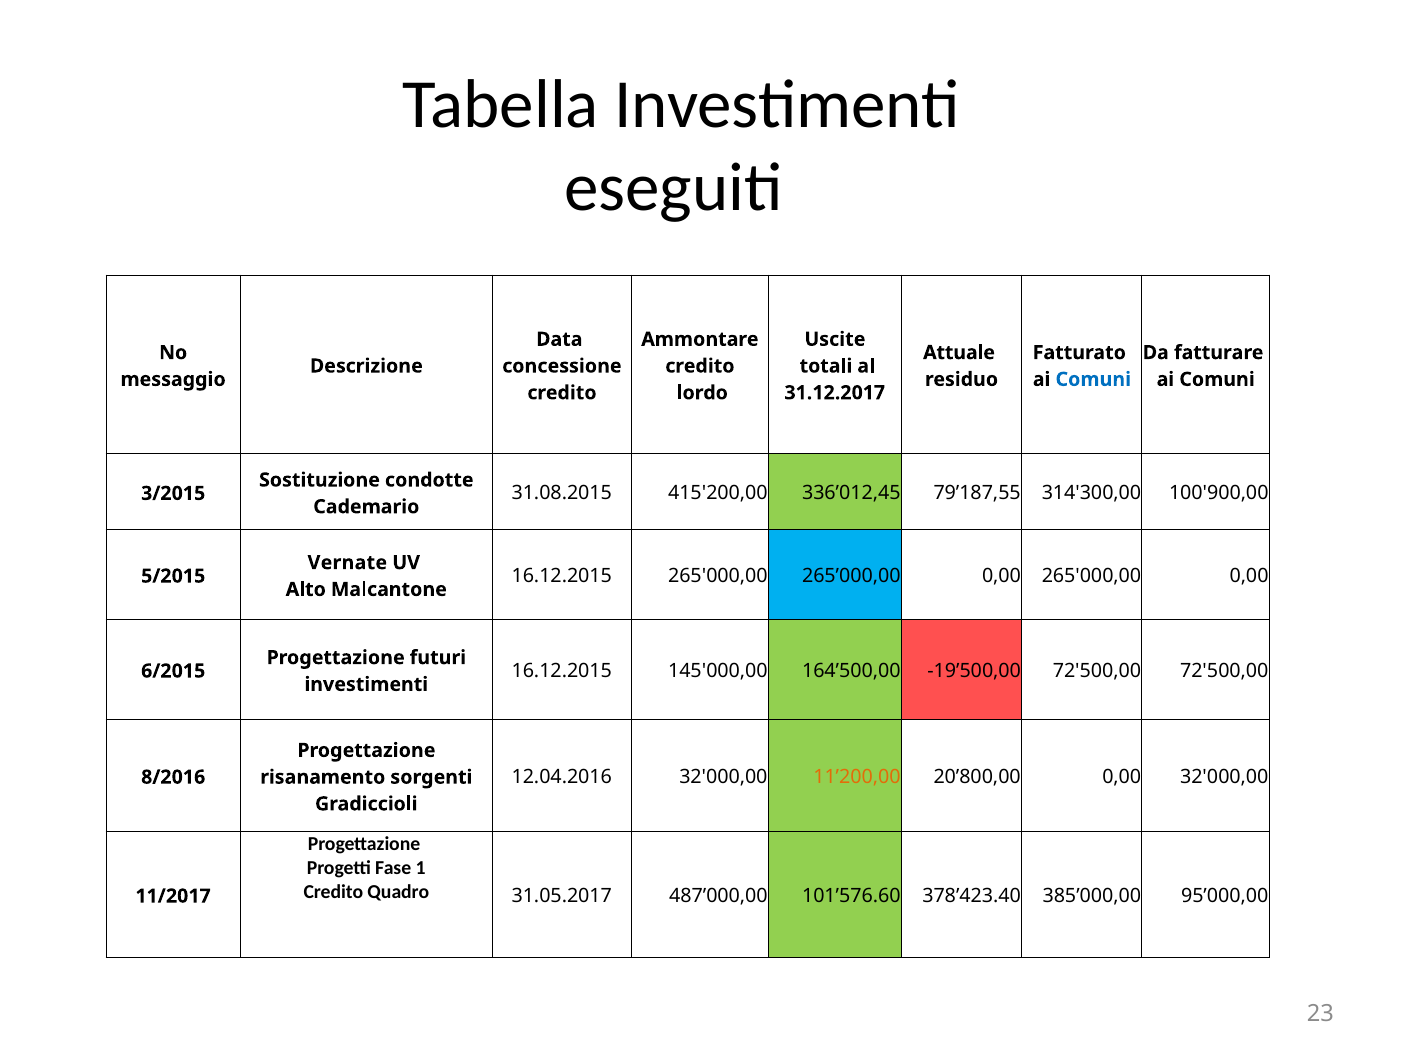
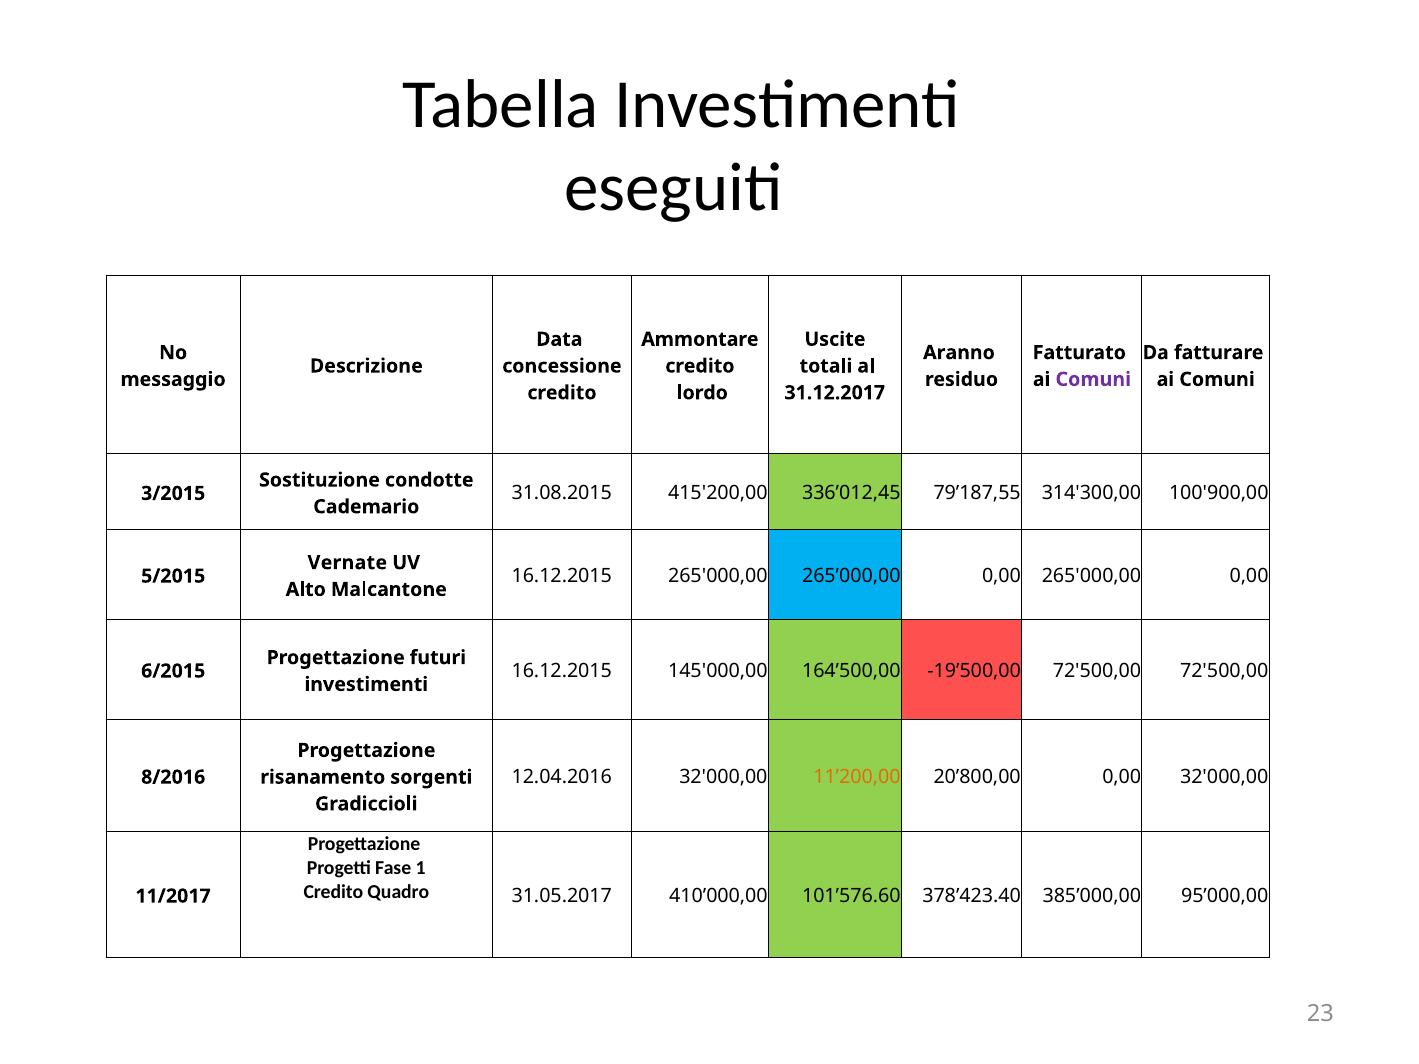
Attuale: Attuale -> Aranno (959, 353)
Comuni colour: blue -> purple (1093, 379)
487’000,00: 487’000,00 -> 410’000,00 (718, 896)
